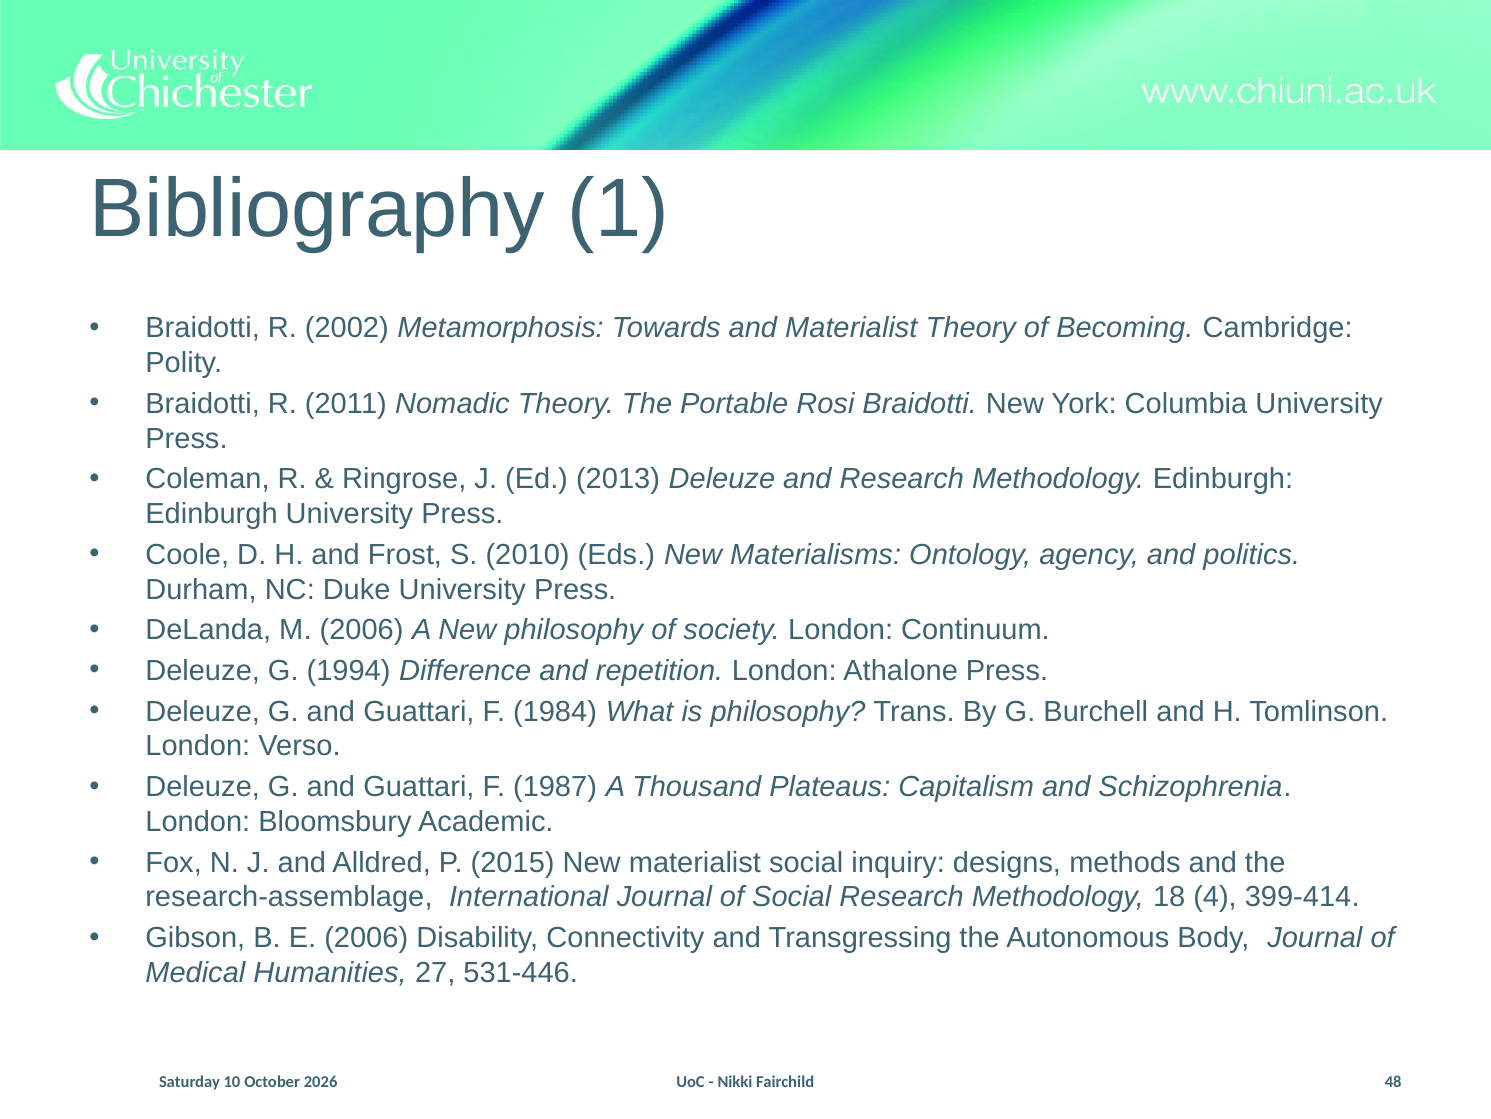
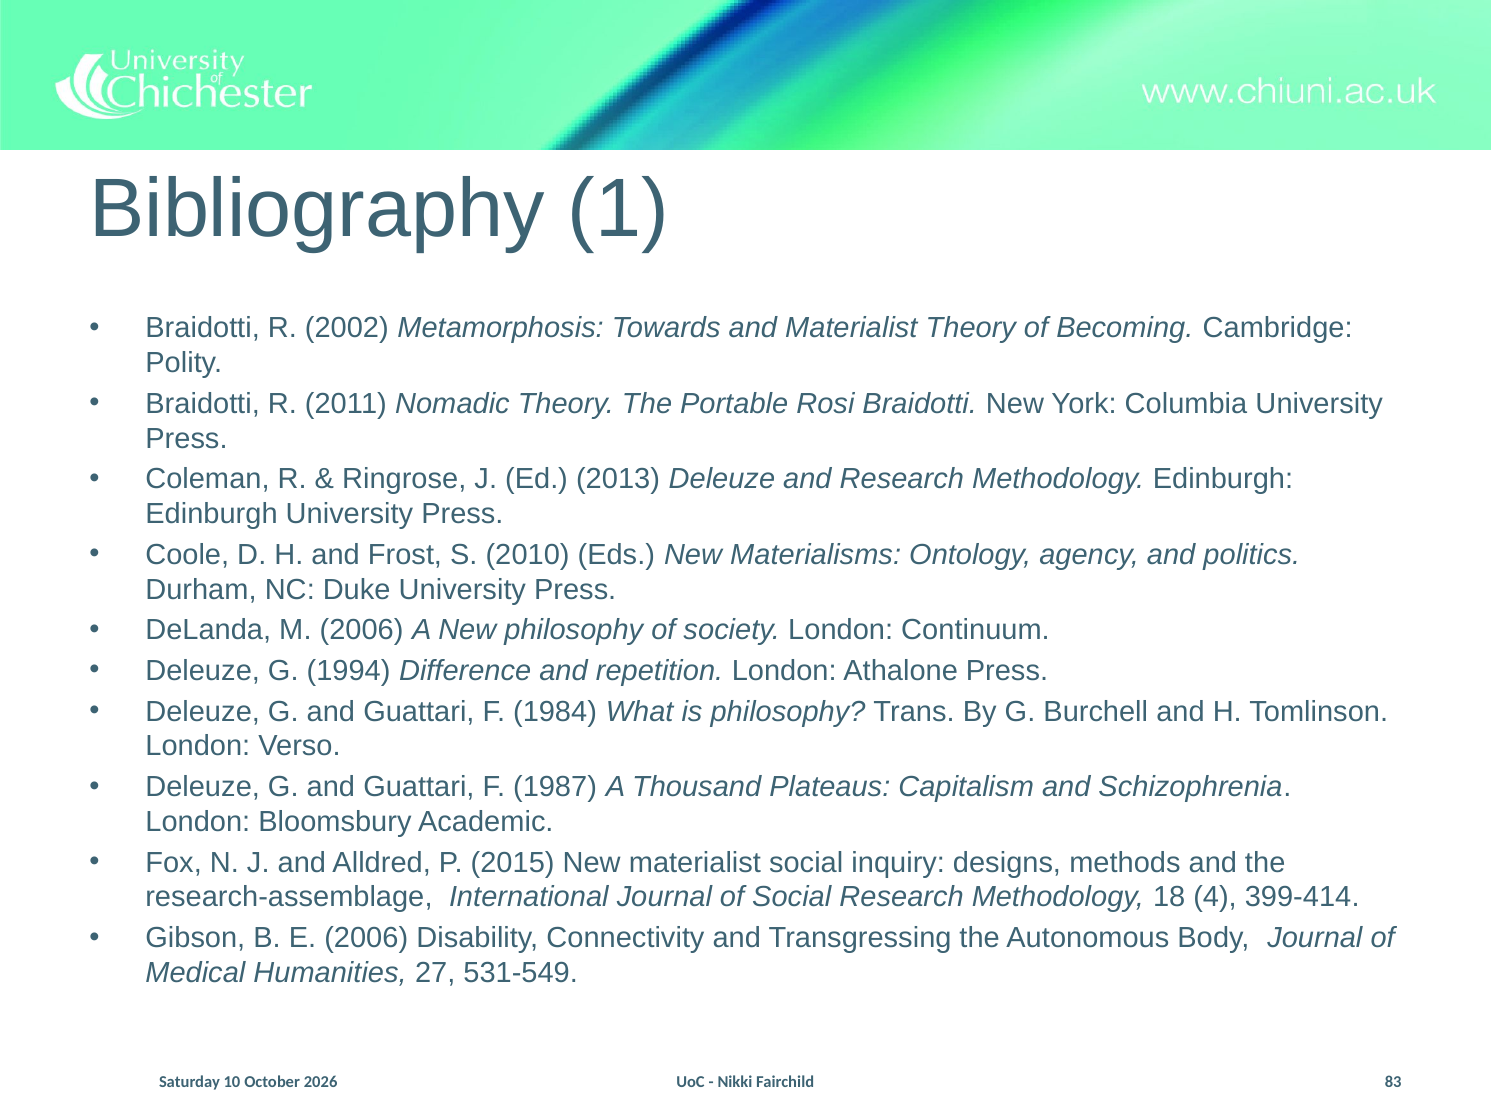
531-446: 531-446 -> 531-549 (521, 972)
48: 48 -> 83 (1393, 1081)
